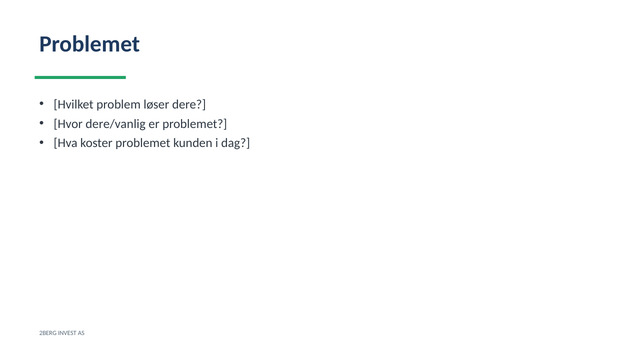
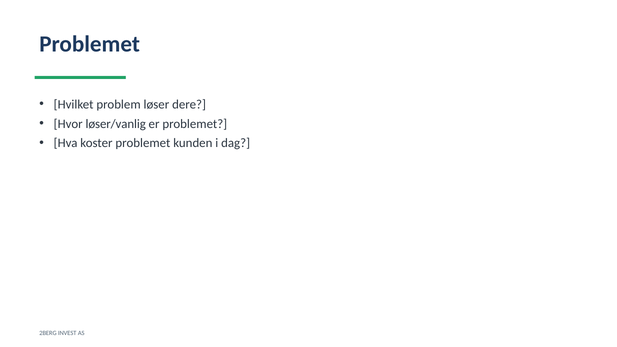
dere/vanlig: dere/vanlig -> løser/vanlig (116, 124)
